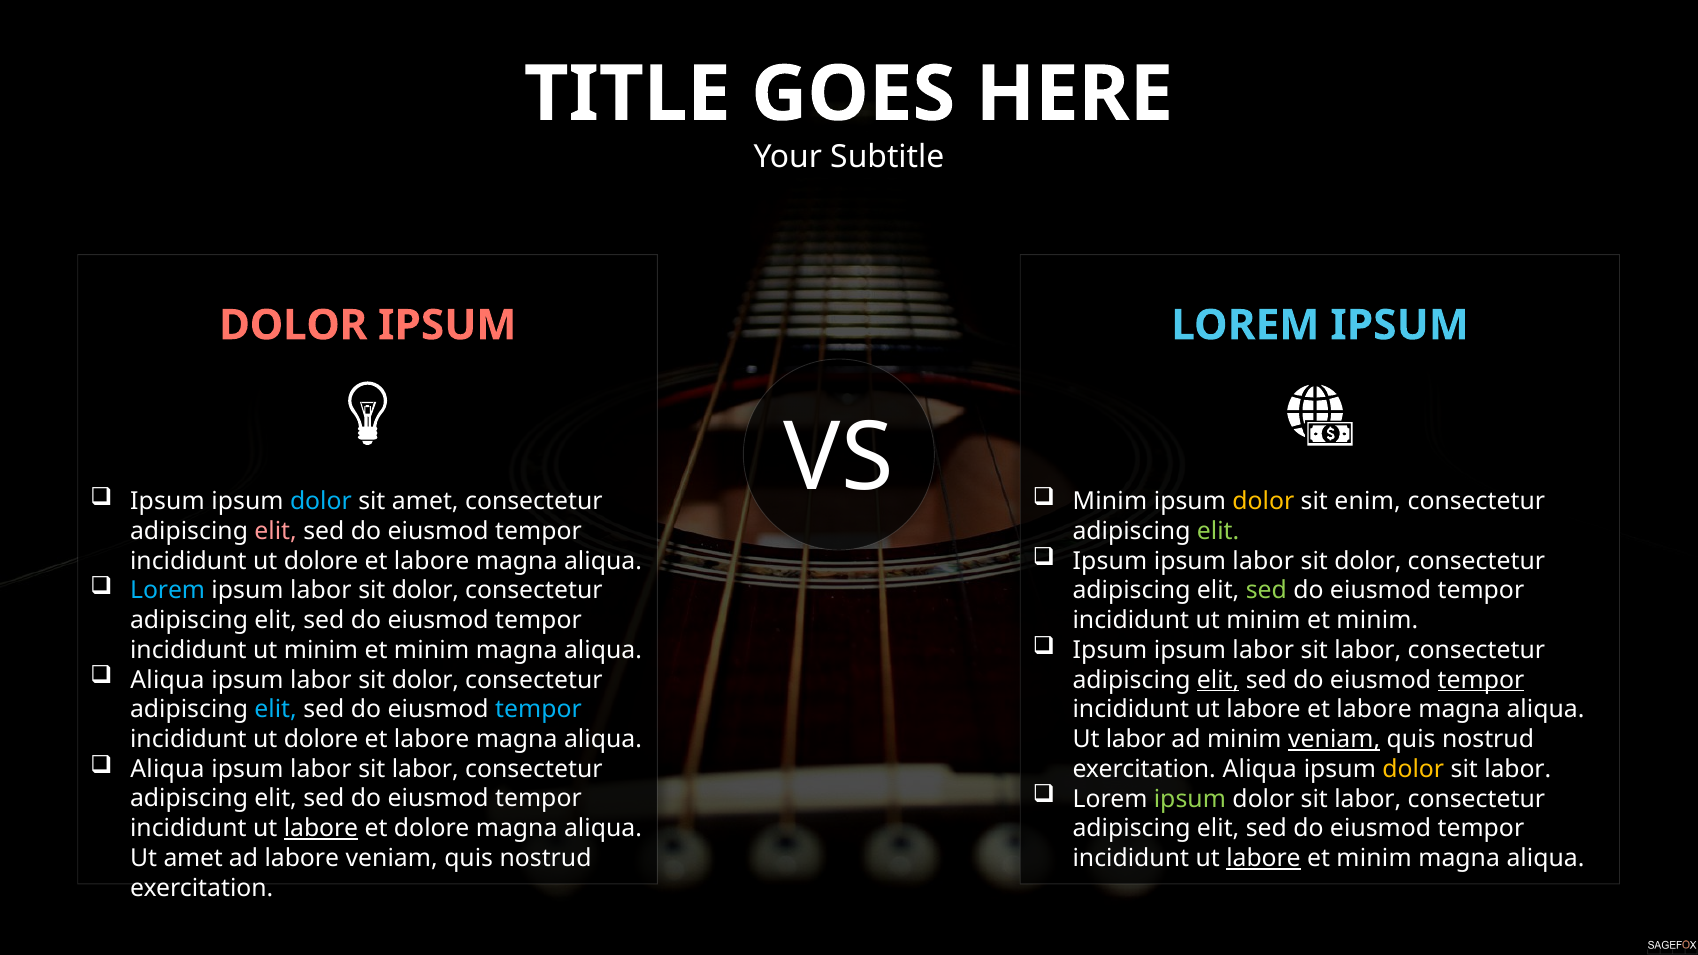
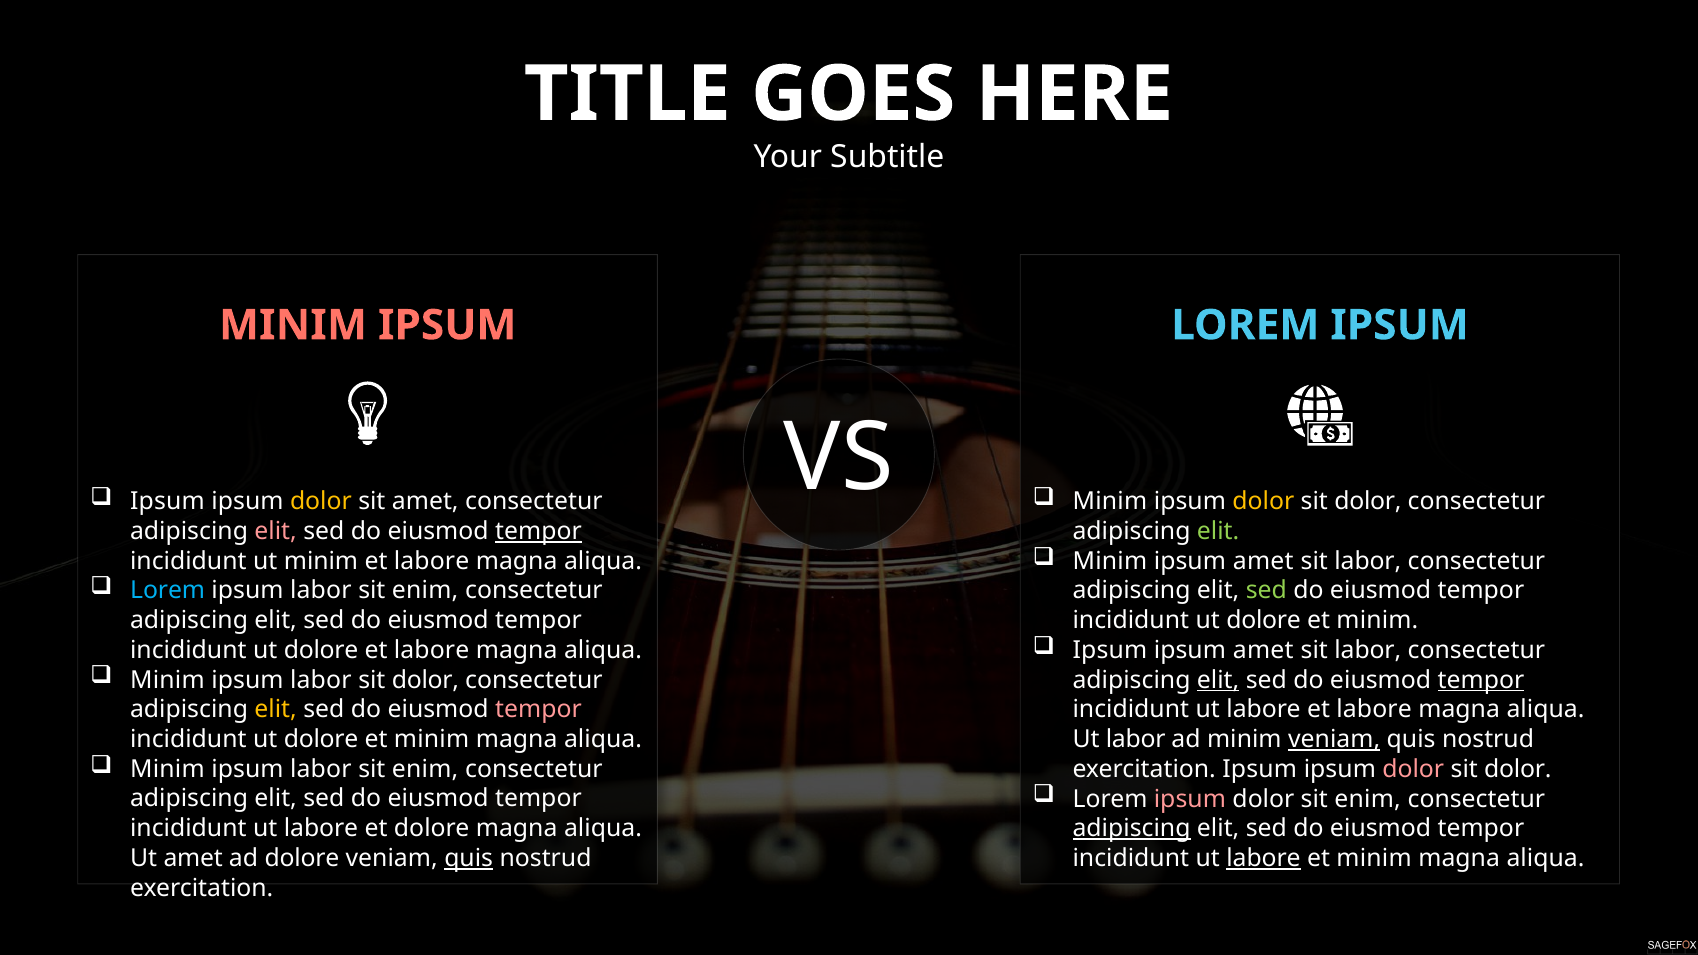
DOLOR: DOLOR -> MINIM (293, 325)
dolor colour: light blue -> yellow (321, 502)
enim: enim -> dolor (1368, 502)
tempor underline: none -> present (539, 531)
Ipsum: Ipsum -> Minim (1110, 561)
labor: labor -> amet (1263, 561)
dolor: dolor -> labor (1368, 561)
dolore: dolore -> minim (321, 561)
dolor: dolor -> enim (425, 591)
minim: minim -> dolore (1264, 621)
labor: labor -> amet (1263, 650)
minim: minim -> dolore (321, 650)
minim: minim -> labore (432, 650)
Aliqua: Aliqua -> Minim (167, 680)
elit colour: light blue -> yellow (276, 710)
tempor colour: light blue -> pink (539, 710)
labore: labore -> minim (432, 739)
Aliqua: Aliqua -> Minim (167, 769)
labor: labor -> enim (425, 769)
exercitation Aliqua: Aliqua -> Ipsum (1260, 769)
dolor colour: yellow -> pink (1413, 769)
labor: labor -> dolor (1518, 769)
ipsum colour: light green -> pink (1190, 799)
labor: labor -> enim (1368, 799)
labore underline: present -> none (321, 829)
adipiscing underline: none -> present (1132, 829)
ad labore: labore -> dolore (302, 858)
quis underline: none -> present (469, 858)
